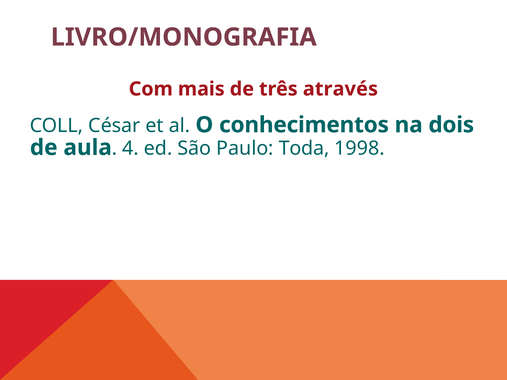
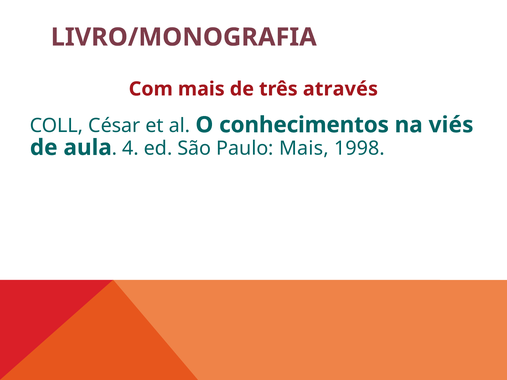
dois: dois -> viés (451, 125)
Paulo Toda: Toda -> Mais (304, 149)
